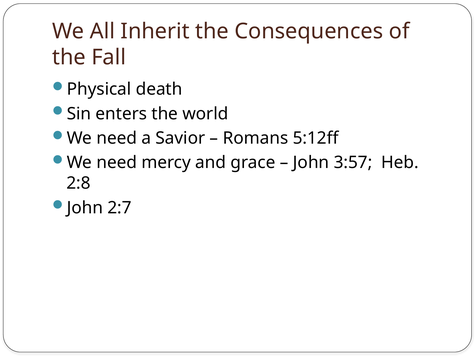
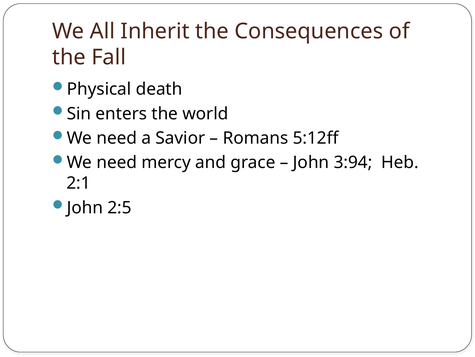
3:57: 3:57 -> 3:94 (353, 162)
2:8: 2:8 -> 2:1 (79, 183)
2:7: 2:7 -> 2:5 (120, 207)
